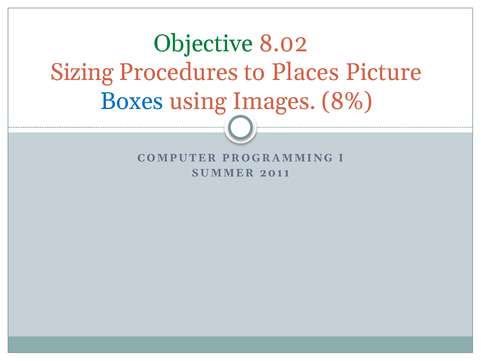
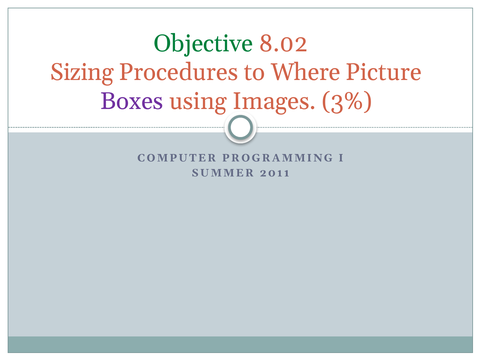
Places: Places -> Where (306, 72)
Boxes colour: blue -> purple (132, 101)
8%: 8% -> 3% (347, 101)
